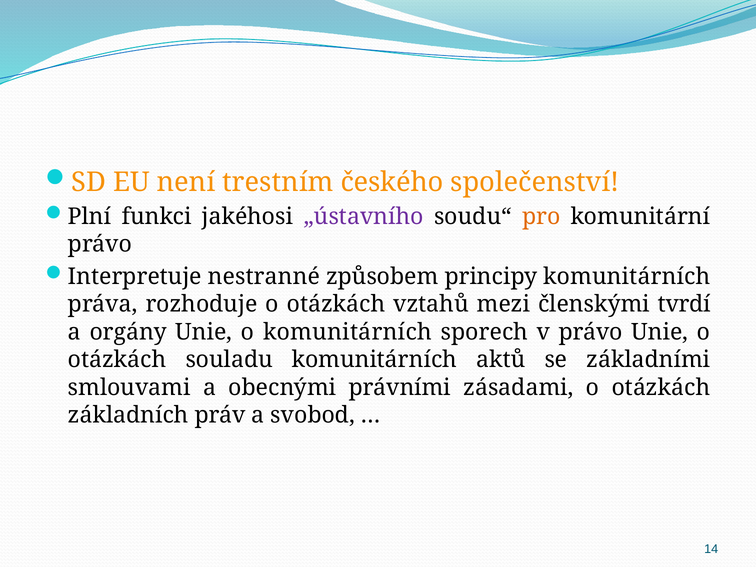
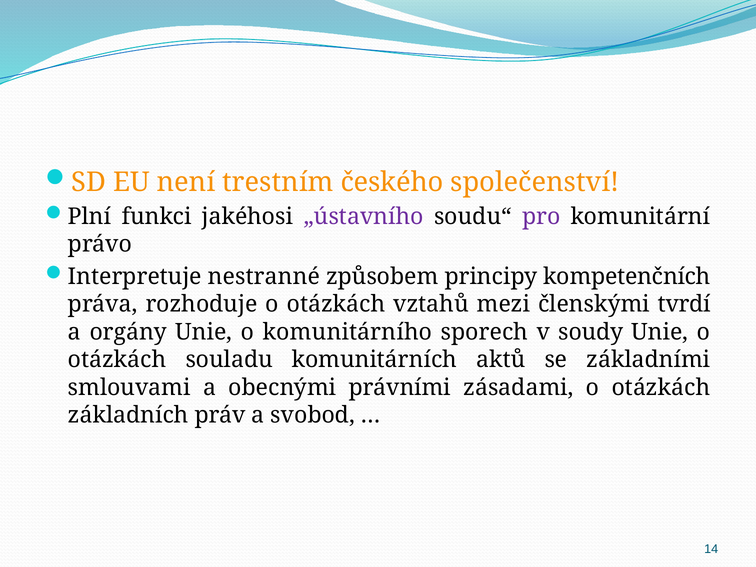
pro colour: orange -> purple (541, 217)
principy komunitárních: komunitárních -> kompetenčních (627, 277)
o komunitárních: komunitárních -> komunitárního (347, 332)
v právo: právo -> soudy (591, 332)
